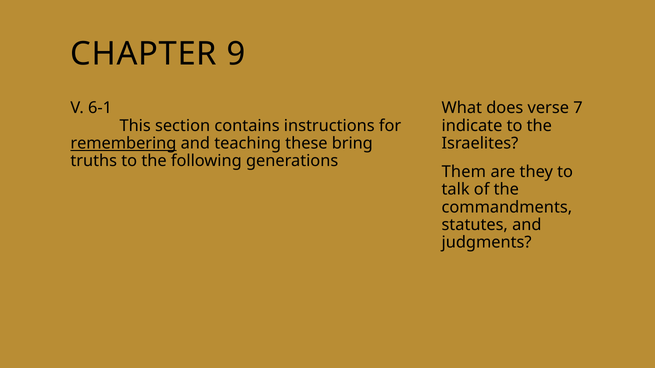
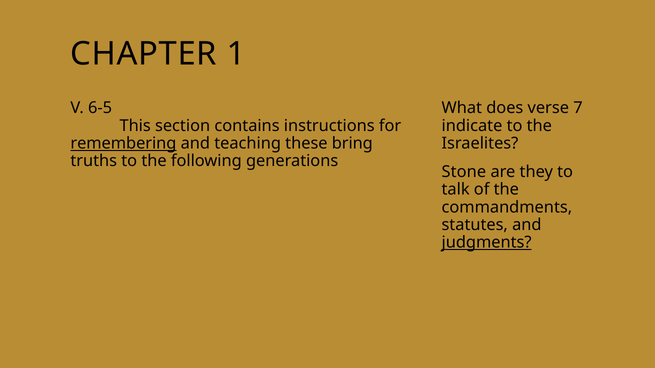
9: 9 -> 1 (236, 54)
6-1: 6-1 -> 6-5 (100, 108)
Them: Them -> Stone (464, 172)
judgments underline: none -> present (487, 243)
